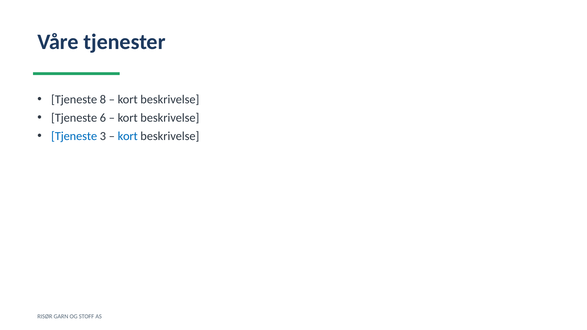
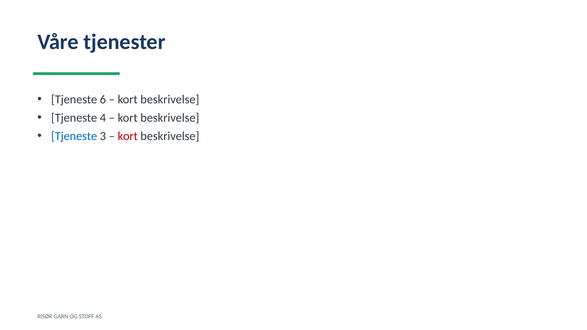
8: 8 -> 6 (103, 99)
6: 6 -> 4 (103, 118)
kort colour: blue -> red (128, 136)
